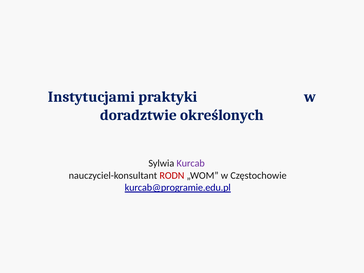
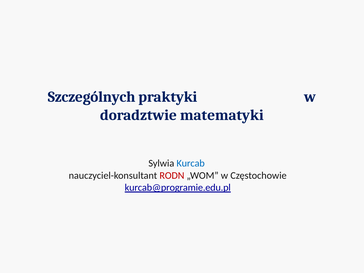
Instytucjami: Instytucjami -> Szczególnych (92, 97)
określonych: określonych -> matematyki (222, 115)
Kurcab colour: purple -> blue (191, 163)
